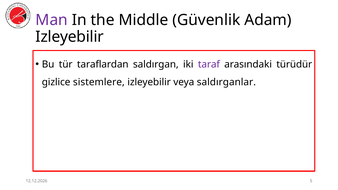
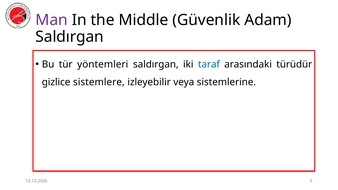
Izleyebilir: Izleyebilir -> Saldırgan (70, 37)
taraflardan: taraflardan -> yöntemleri (103, 64)
taraf colour: purple -> blue (209, 64)
saldırganlar: saldırganlar -> sistemlerine (226, 82)
